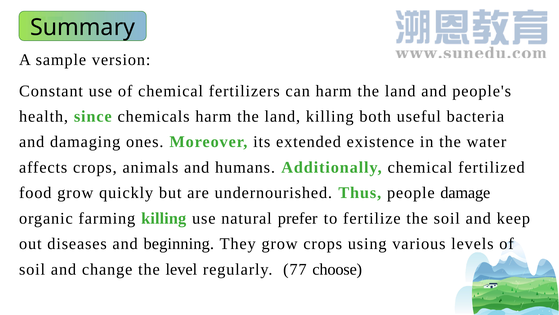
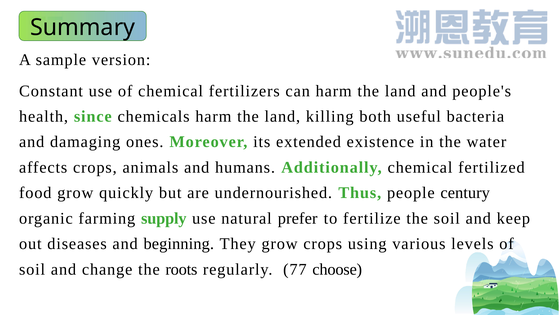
damage: damage -> century (465, 193)
farming killing: killing -> supply (164, 218)
level: level -> roots (181, 269)
